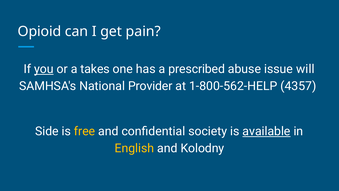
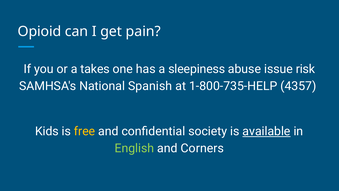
you underline: present -> none (44, 69)
prescribed: prescribed -> sleepiness (197, 69)
will: will -> risk (306, 69)
Provider: Provider -> Spanish (150, 86)
1-800-562-HELP: 1-800-562-HELP -> 1-800-735-HELP (233, 86)
Side: Side -> Kids (47, 131)
English colour: yellow -> light green (134, 148)
Kolodny: Kolodny -> Corners (202, 148)
